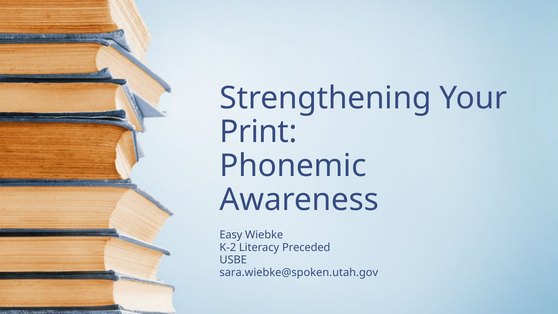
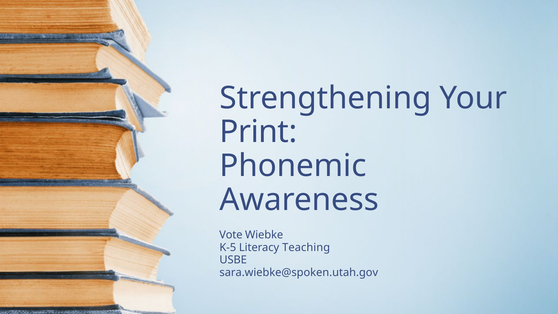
Easy: Easy -> Vote (231, 235)
K-2: K-2 -> K-5 (228, 247)
Preceded: Preceded -> Teaching (306, 247)
